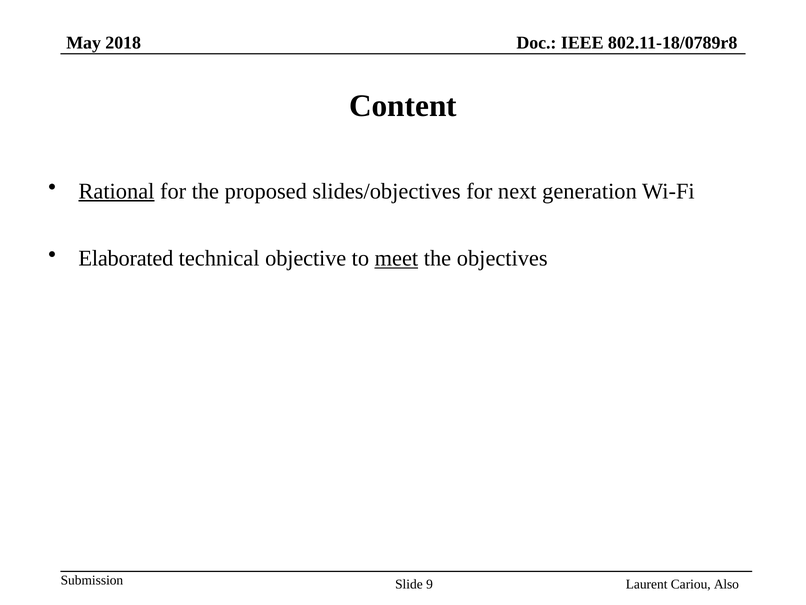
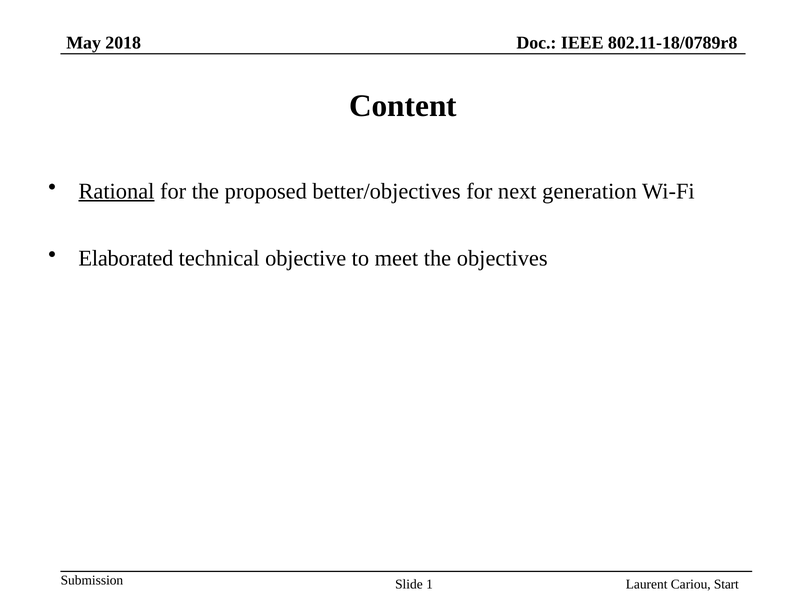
slides/objectives: slides/objectives -> better/objectives (387, 191)
meet underline: present -> none (396, 258)
9: 9 -> 1 (429, 584)
Also: Also -> Start (726, 584)
